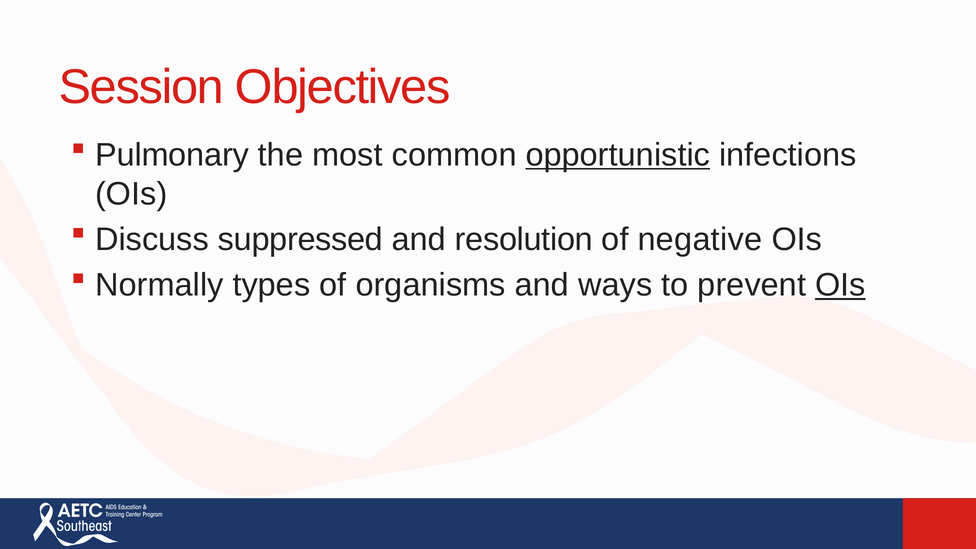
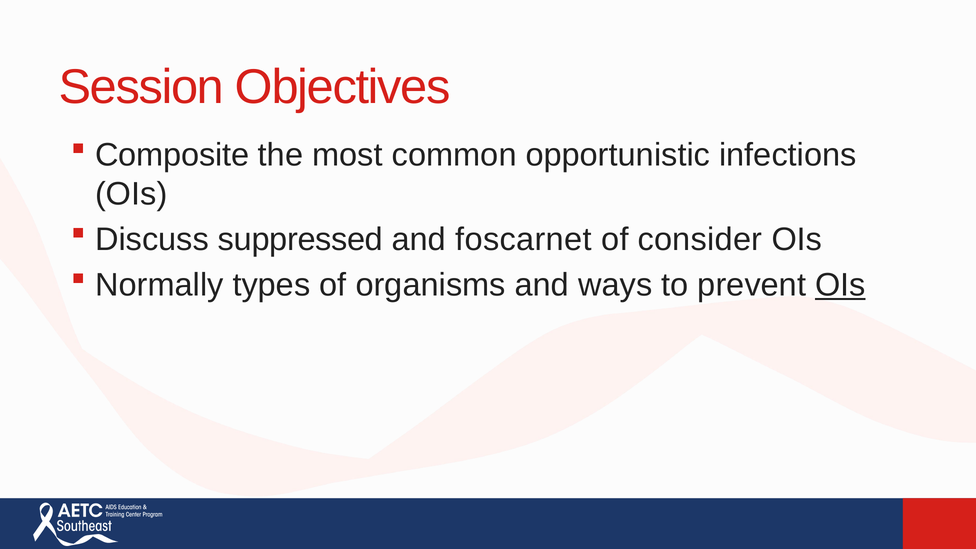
Pulmonary: Pulmonary -> Composite (172, 155)
opportunistic underline: present -> none (618, 155)
resolution: resolution -> foscarnet (524, 239)
negative: negative -> consider (700, 239)
